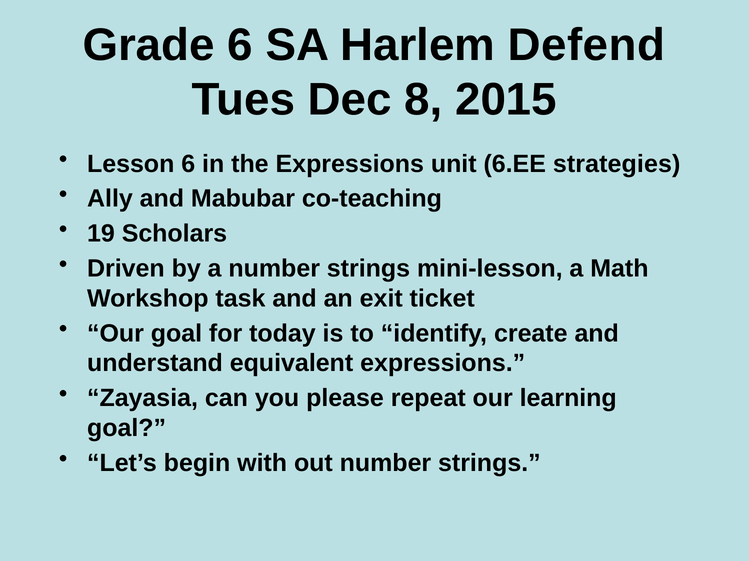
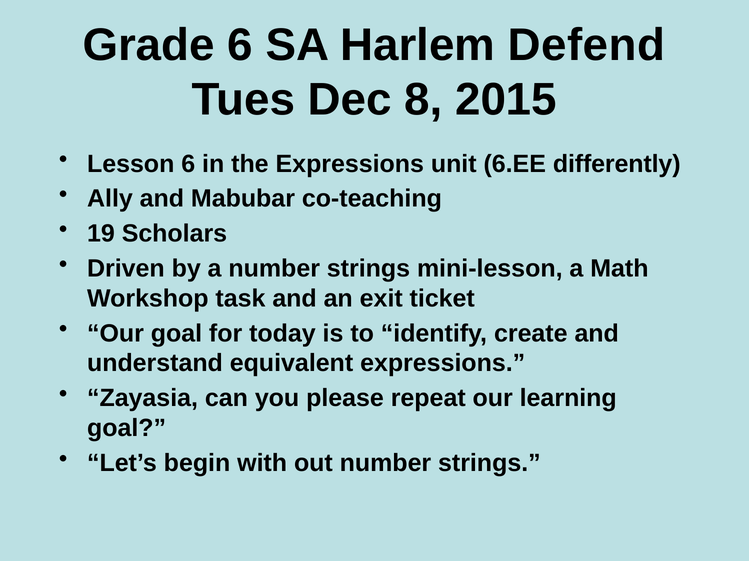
strategies: strategies -> differently (617, 164)
